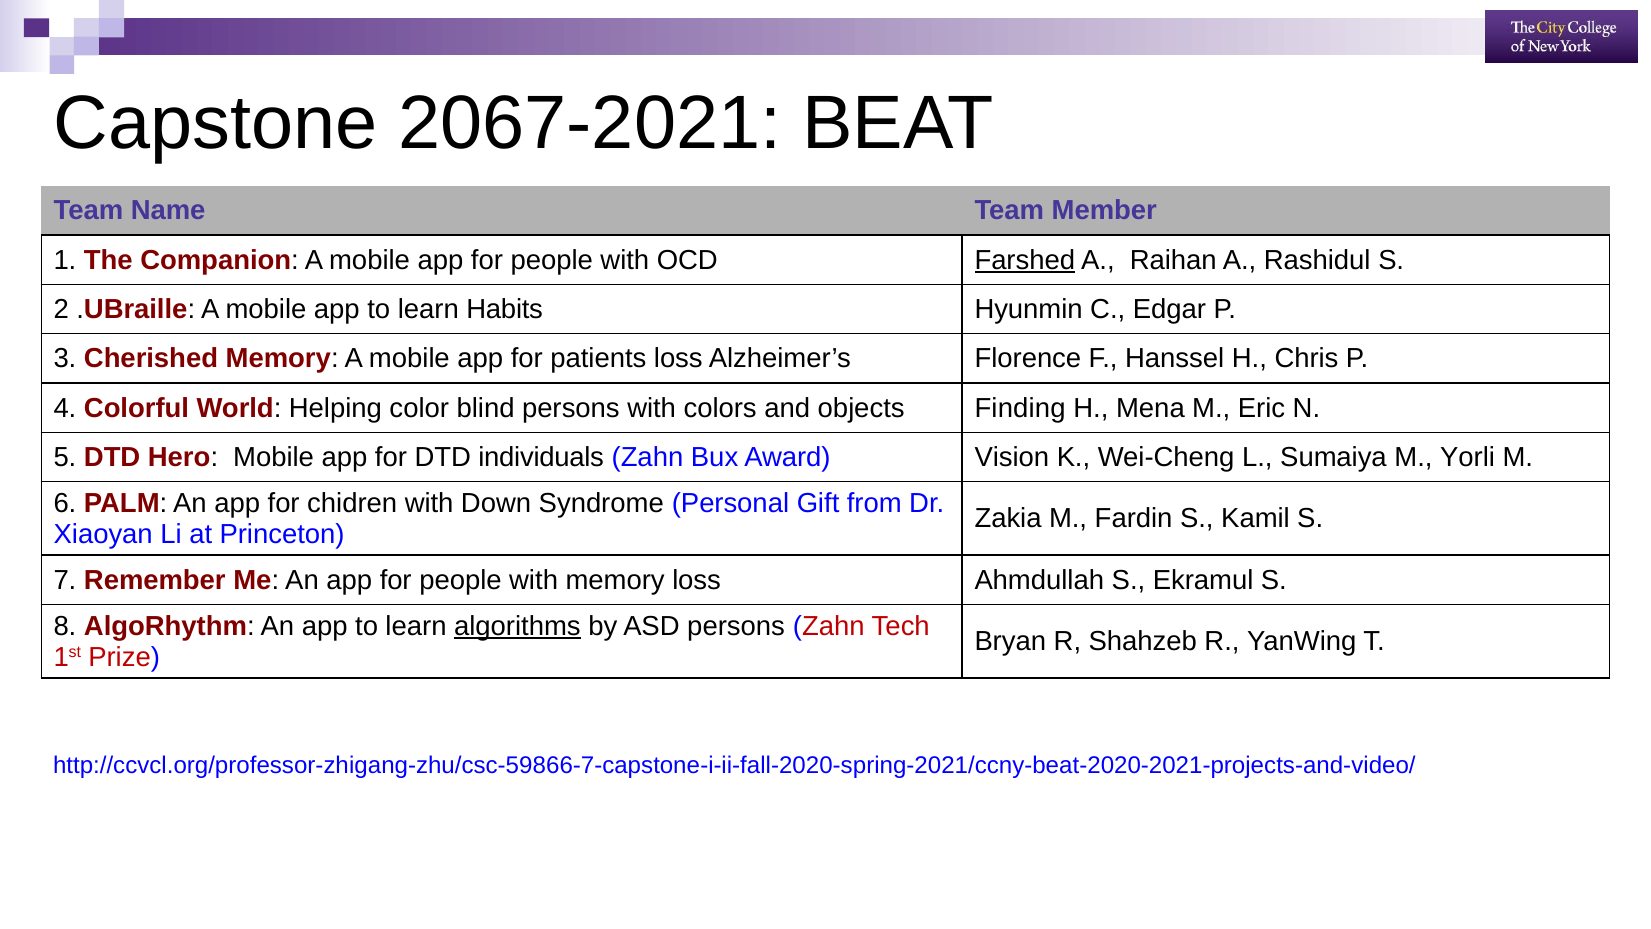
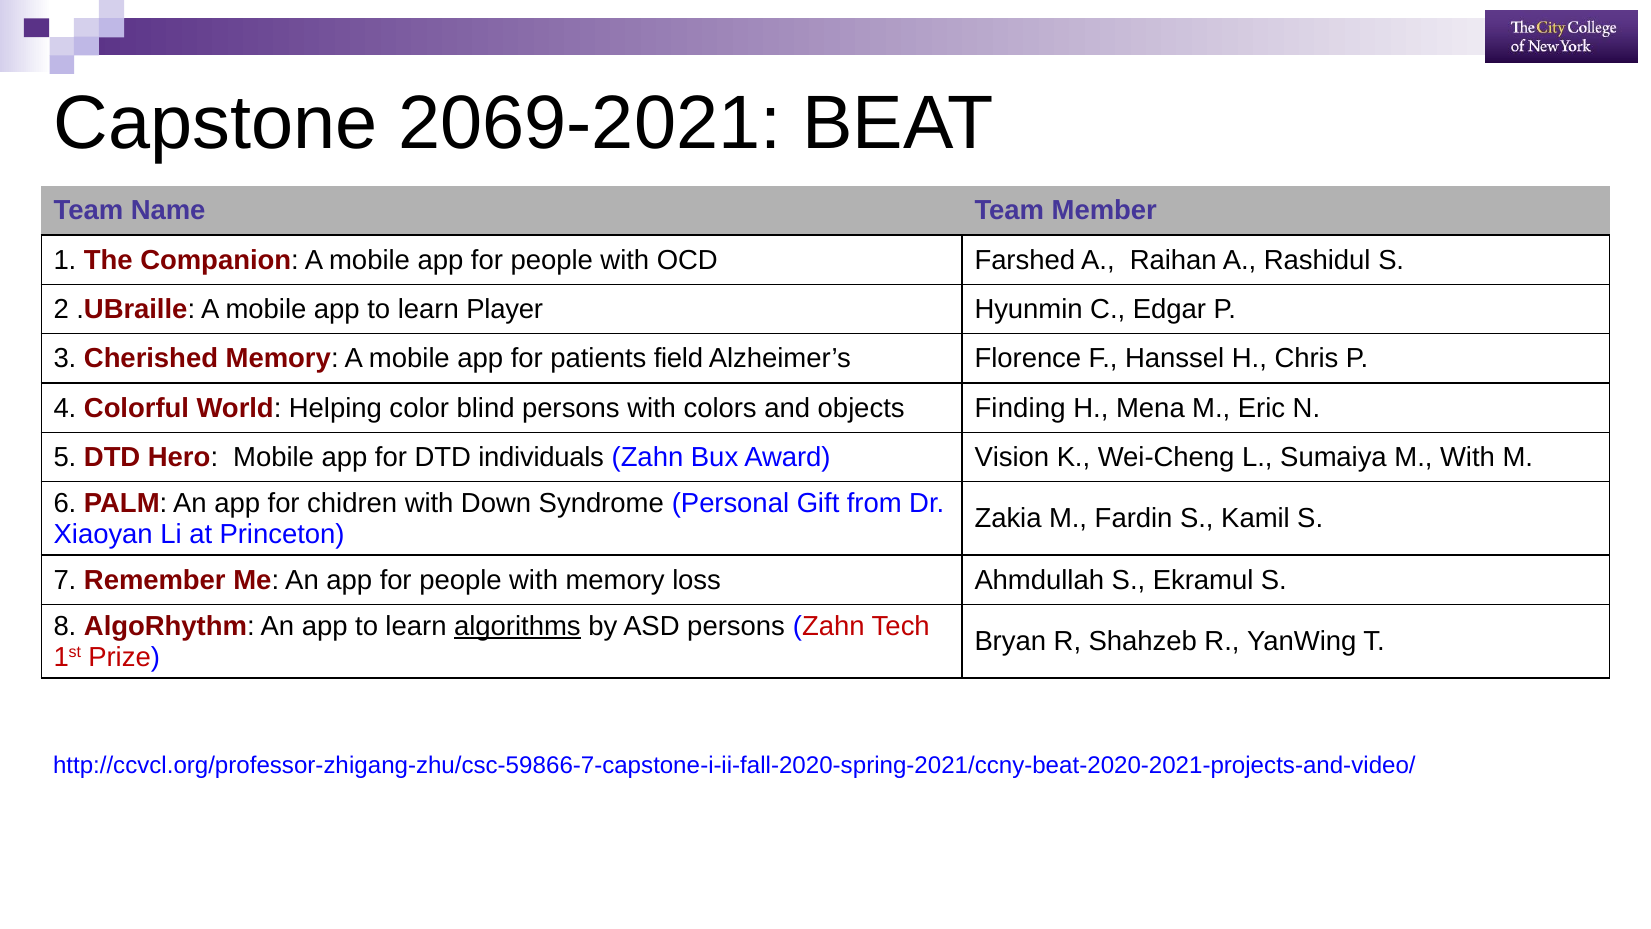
2067-2021: 2067-2021 -> 2069-2021 (590, 124)
Farshed underline: present -> none (1025, 260)
Habits: Habits -> Player (505, 309)
patients loss: loss -> field (678, 359)
M Yorli: Yorli -> With (1468, 457)
